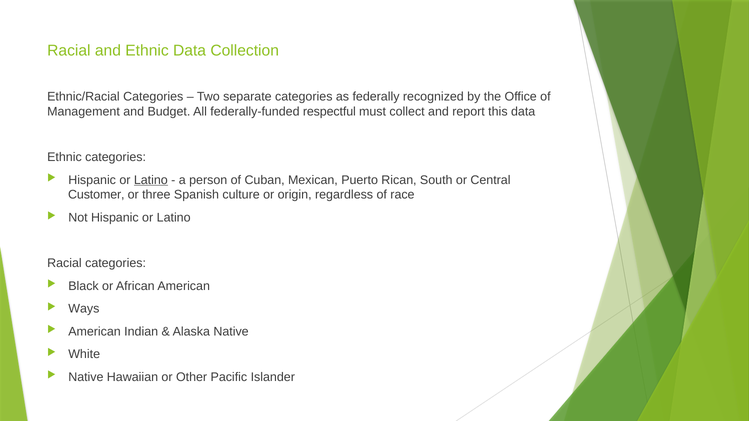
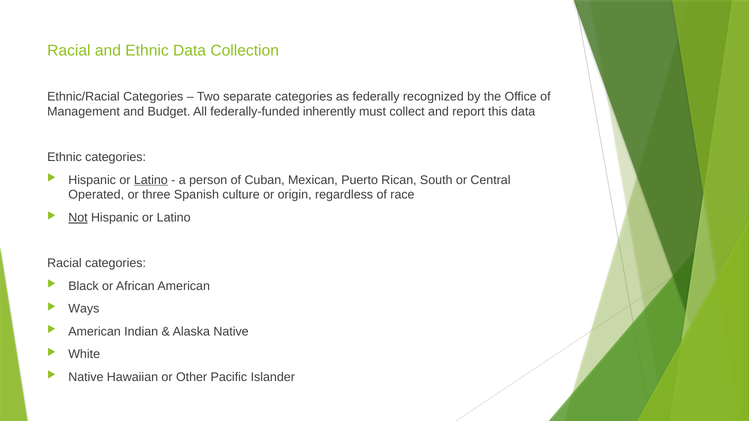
respectful: respectful -> inherently (329, 112)
Customer: Customer -> Operated (96, 195)
Not underline: none -> present (78, 218)
